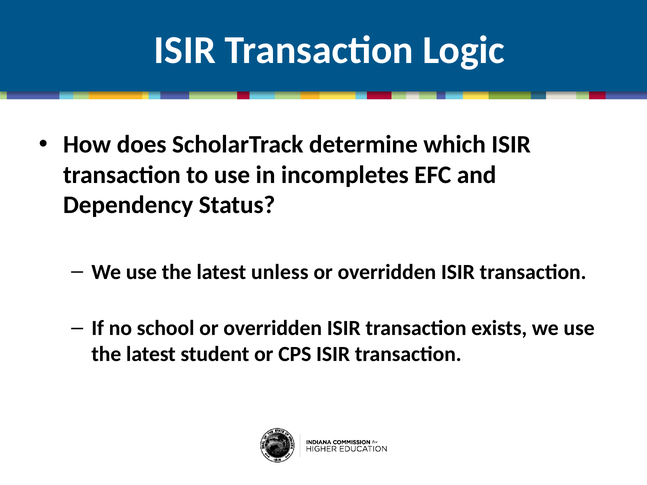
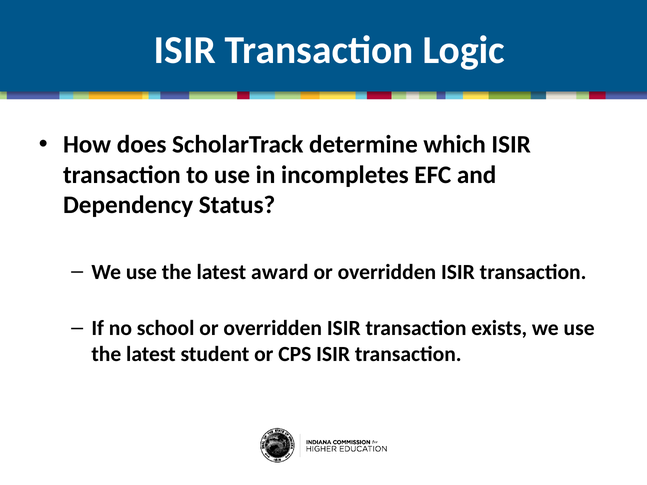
unless: unless -> award (280, 272)
